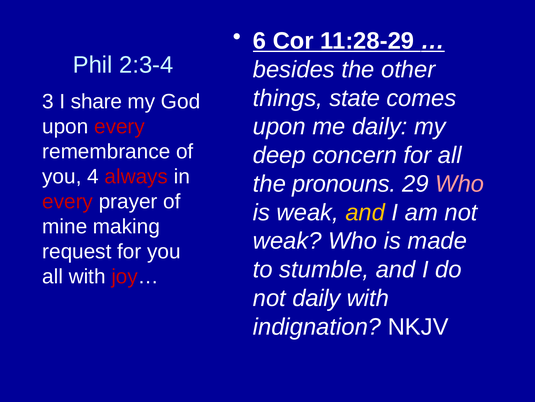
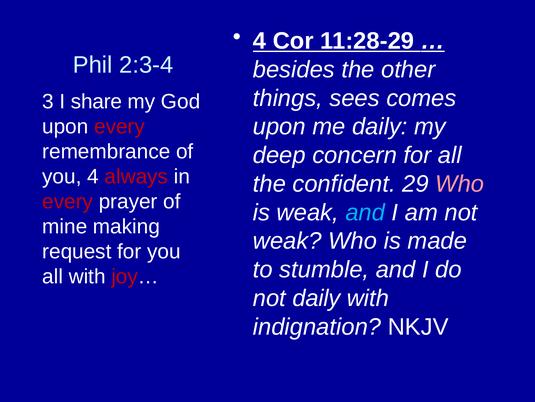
6: 6 -> 4 (259, 41)
state: state -> sees (355, 98)
pronouns: pronouns -> confident (344, 184)
and colour: yellow -> light blue (365, 212)
